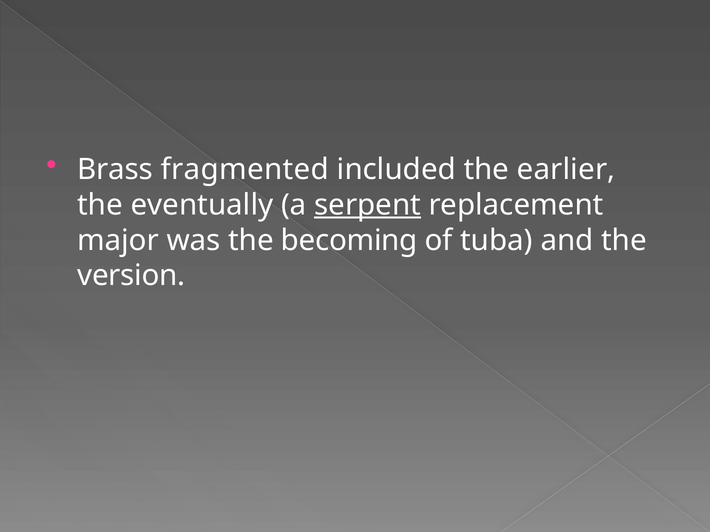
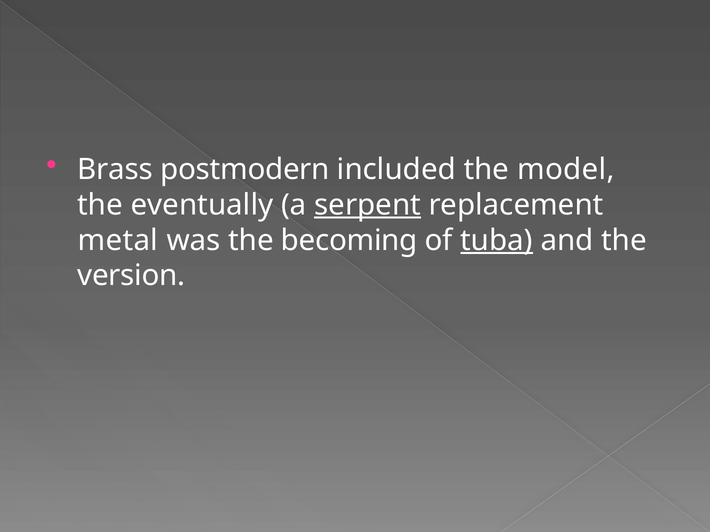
fragmented: fragmented -> postmodern (245, 170)
earlier: earlier -> model (566, 170)
major: major -> metal (118, 241)
tuba underline: none -> present (497, 241)
